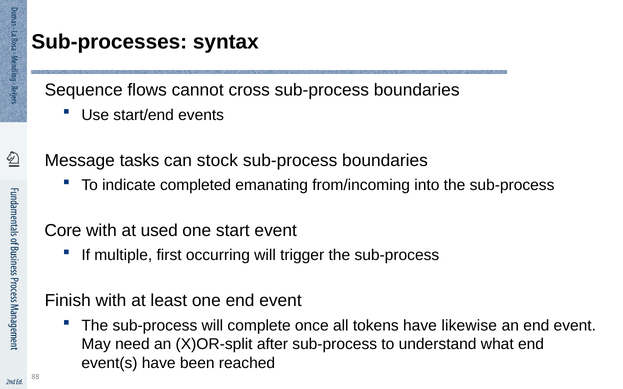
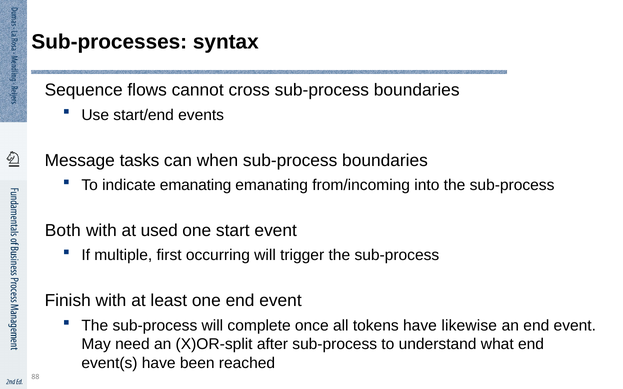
stock: stock -> when (217, 160)
indicate completed: completed -> emanating (196, 185)
Core: Core -> Both (63, 231)
